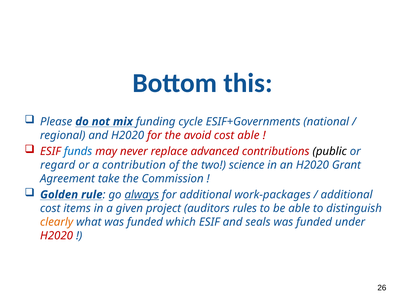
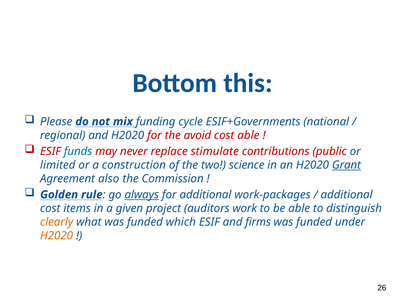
advanced: advanced -> stimulate (215, 151)
public colour: black -> red (330, 151)
regard: regard -> limited (58, 165)
contribution: contribution -> construction (134, 165)
Grant underline: none -> present (346, 165)
take: take -> also (109, 179)
rules: rules -> work (245, 209)
seals: seals -> firms (258, 222)
H2020 colour: red -> orange (57, 236)
